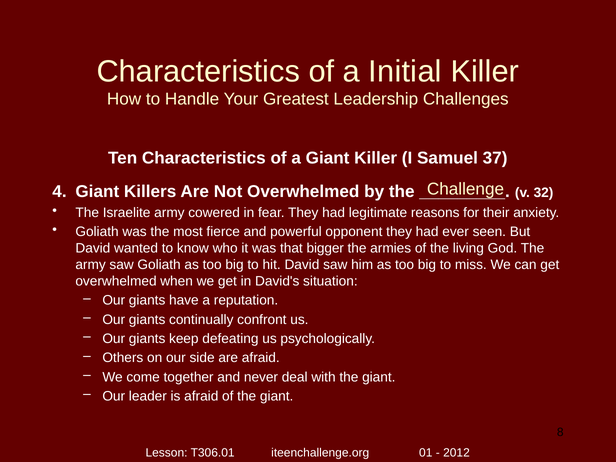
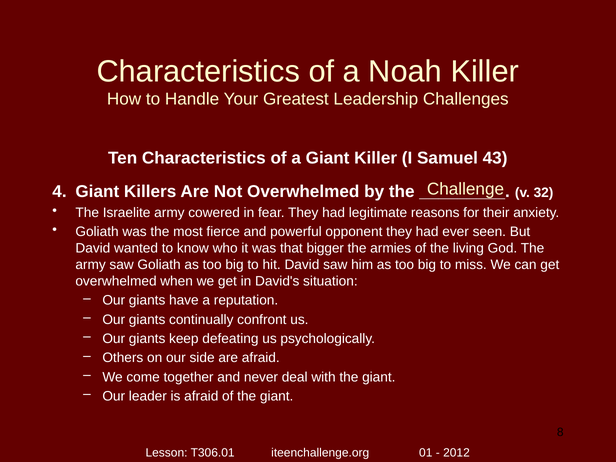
Initial: Initial -> Noah (405, 71)
37: 37 -> 43 (495, 158)
